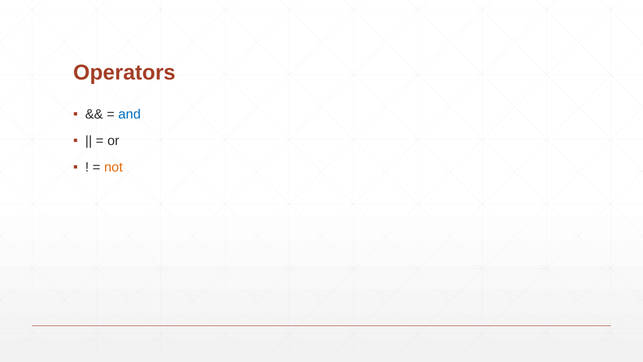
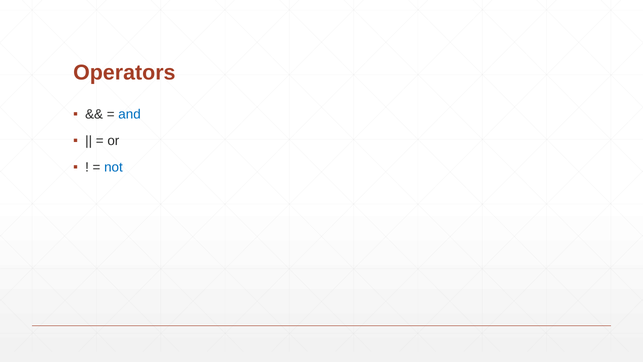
not colour: orange -> blue (113, 167)
